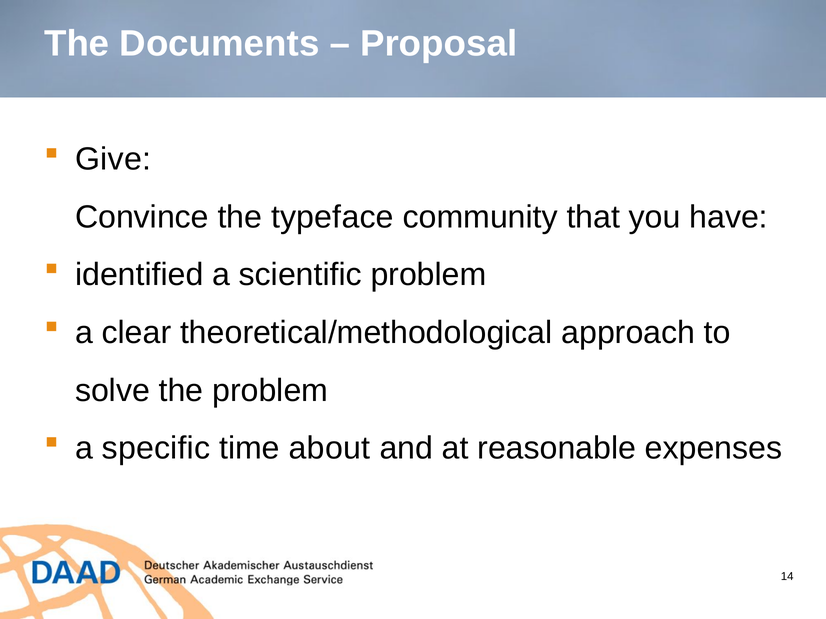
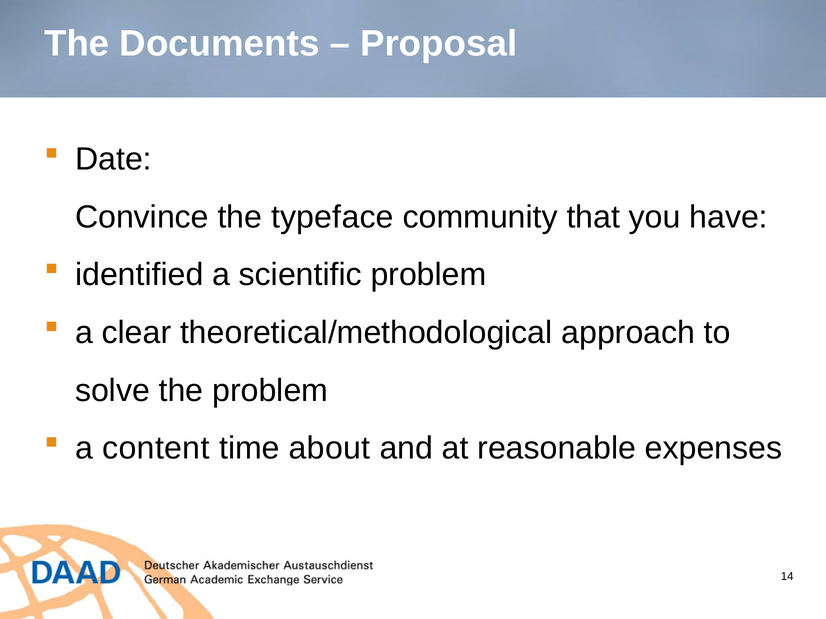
Give: Give -> Date (113, 159)
specific: specific -> content (156, 449)
